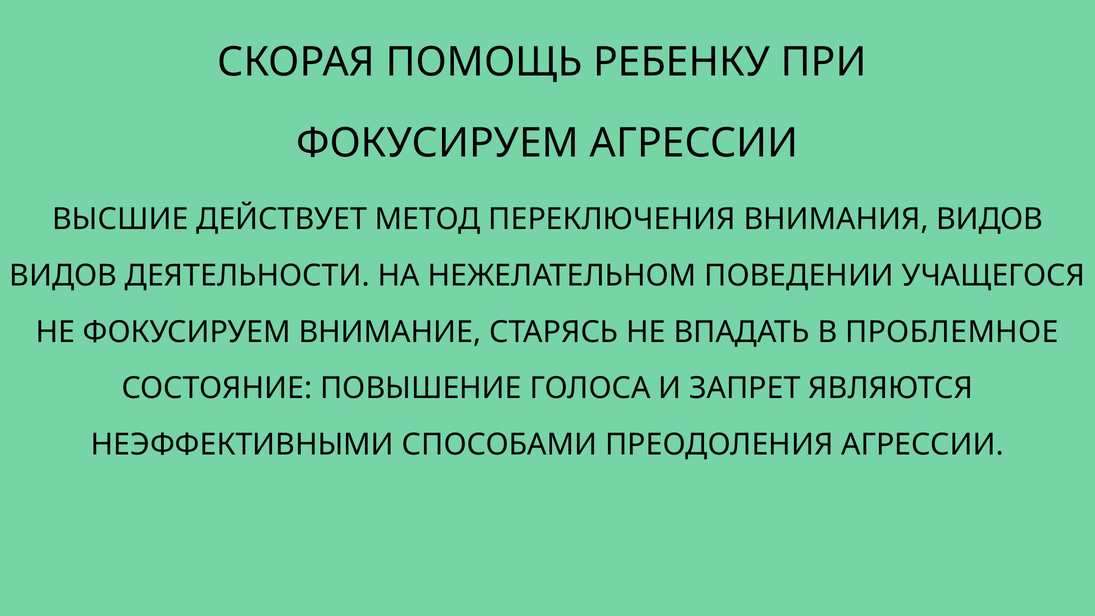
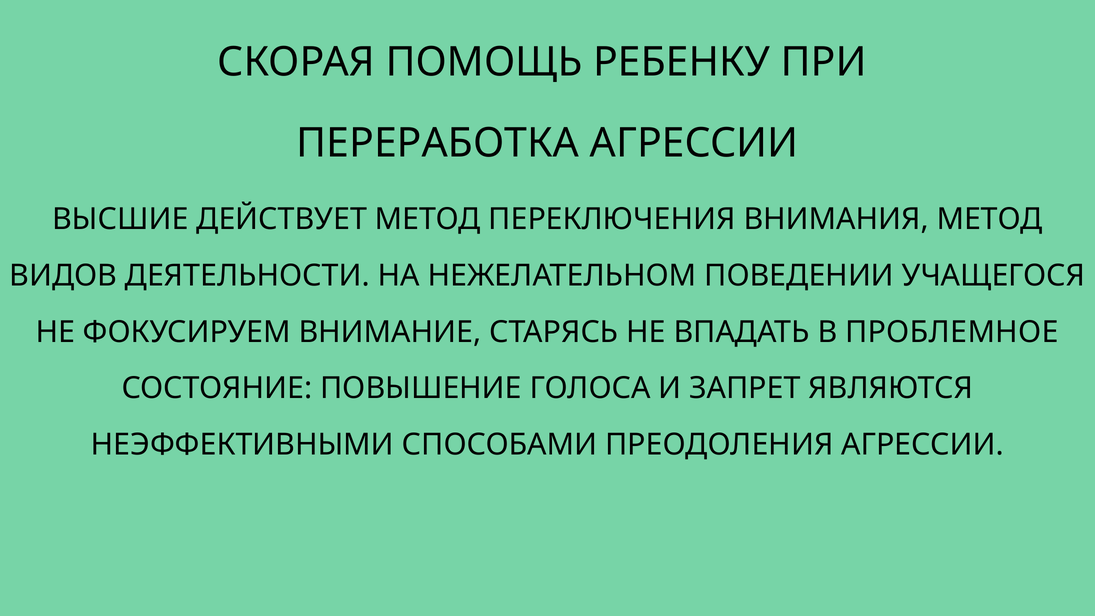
ФОКУСИРУЕМ: ФОКУСИРУЕМ -> ПЕРЕРАБОТКА (438, 143)
ВНИМАНИЯ ВИДОВ: ВИДОВ -> МЕТОД (990, 219)
